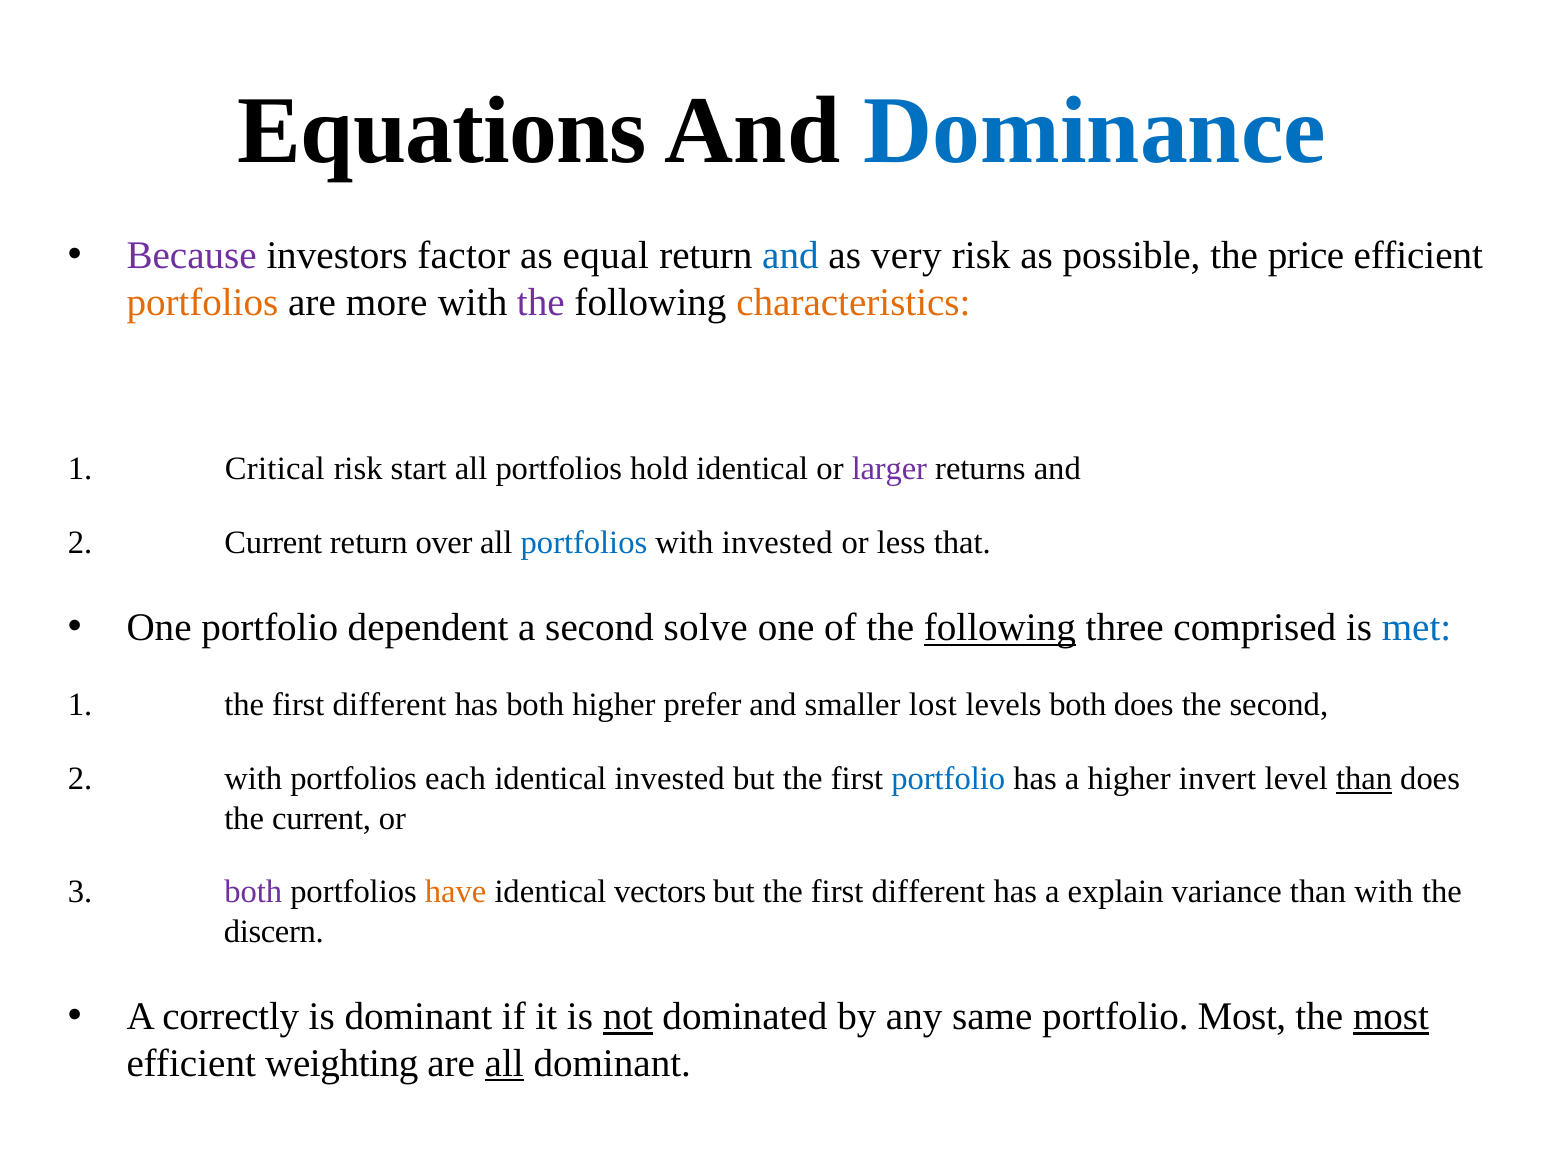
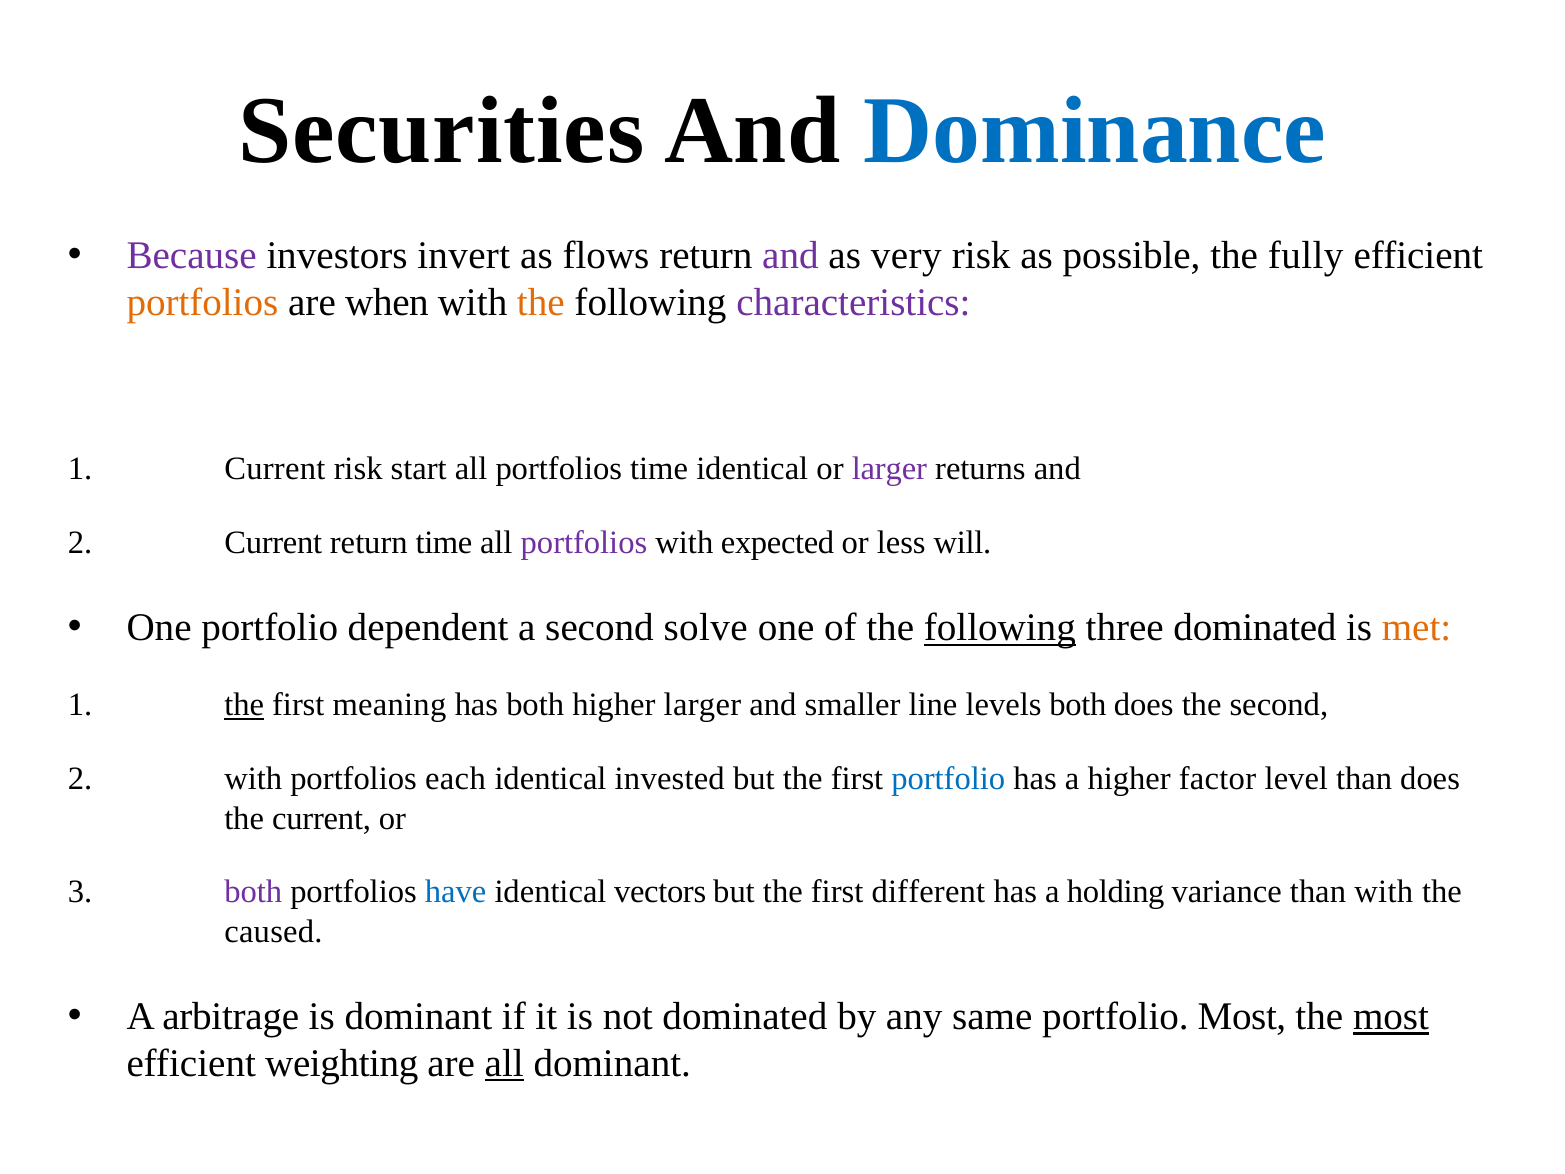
Equations: Equations -> Securities (441, 131)
factor: factor -> invert (464, 256)
equal: equal -> flows (606, 256)
and colour: blue -> purple (790, 256)
price: price -> fully (1306, 256)
more: more -> when (387, 303)
the colour: purple -> orange (541, 303)
characteristics colour: orange -> purple (853, 303)
Critical: Critical -> Current (275, 469)
portfolios hold: hold -> time (659, 469)
return over: over -> time (444, 543)
portfolios colour: blue -> purple (584, 543)
with invested: invested -> expected (778, 543)
that: that -> will (962, 543)
three comprised: comprised -> dominated (1255, 628)
met colour: blue -> orange (1416, 628)
the underline: none -> present (244, 705)
different: different -> meaning (389, 705)
higher prefer: prefer -> larger (702, 705)
lost: lost -> line (933, 705)
invert: invert -> factor (1217, 779)
than underline: present -> none (1364, 779)
have colour: orange -> blue (456, 892)
explain: explain -> holding (1116, 892)
discern: discern -> caused (273, 931)
correctly: correctly -> arbitrage (231, 1016)
not underline: present -> none (628, 1016)
